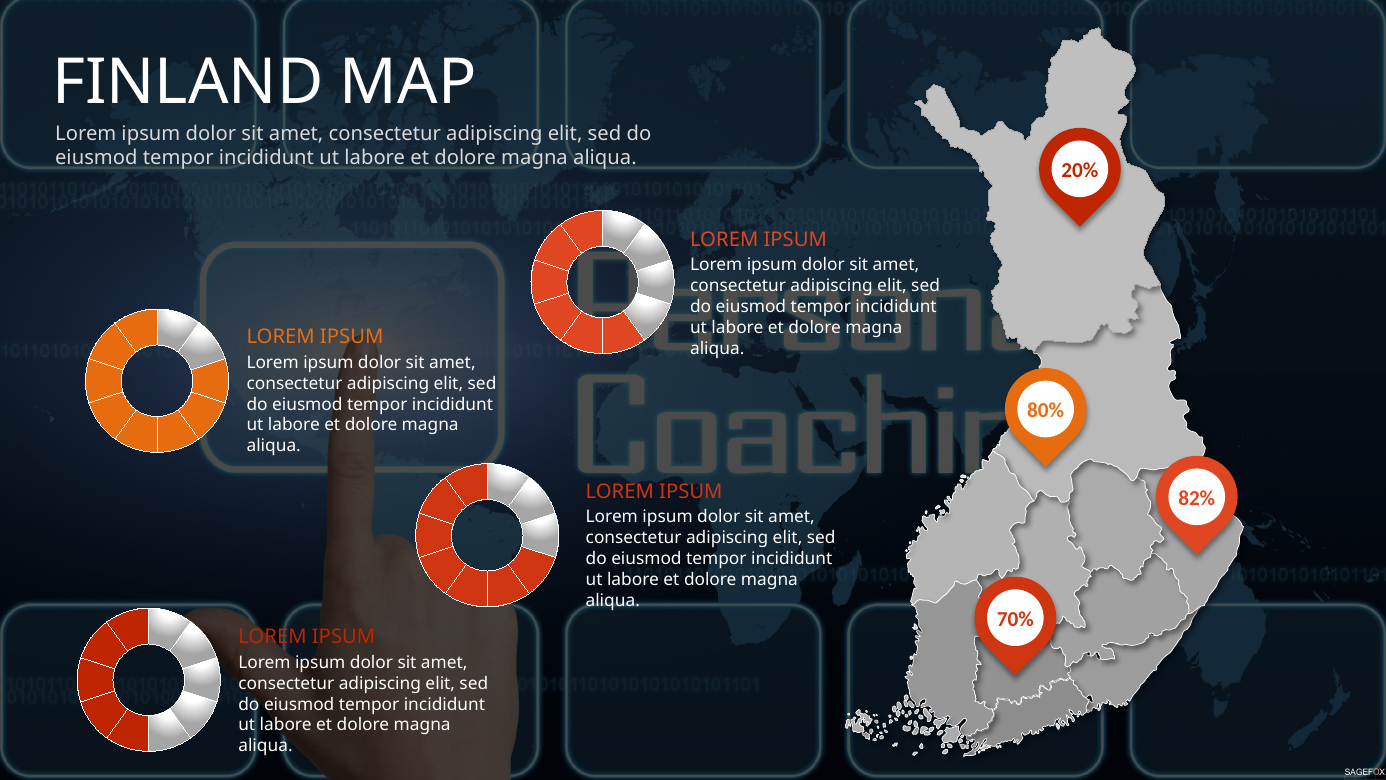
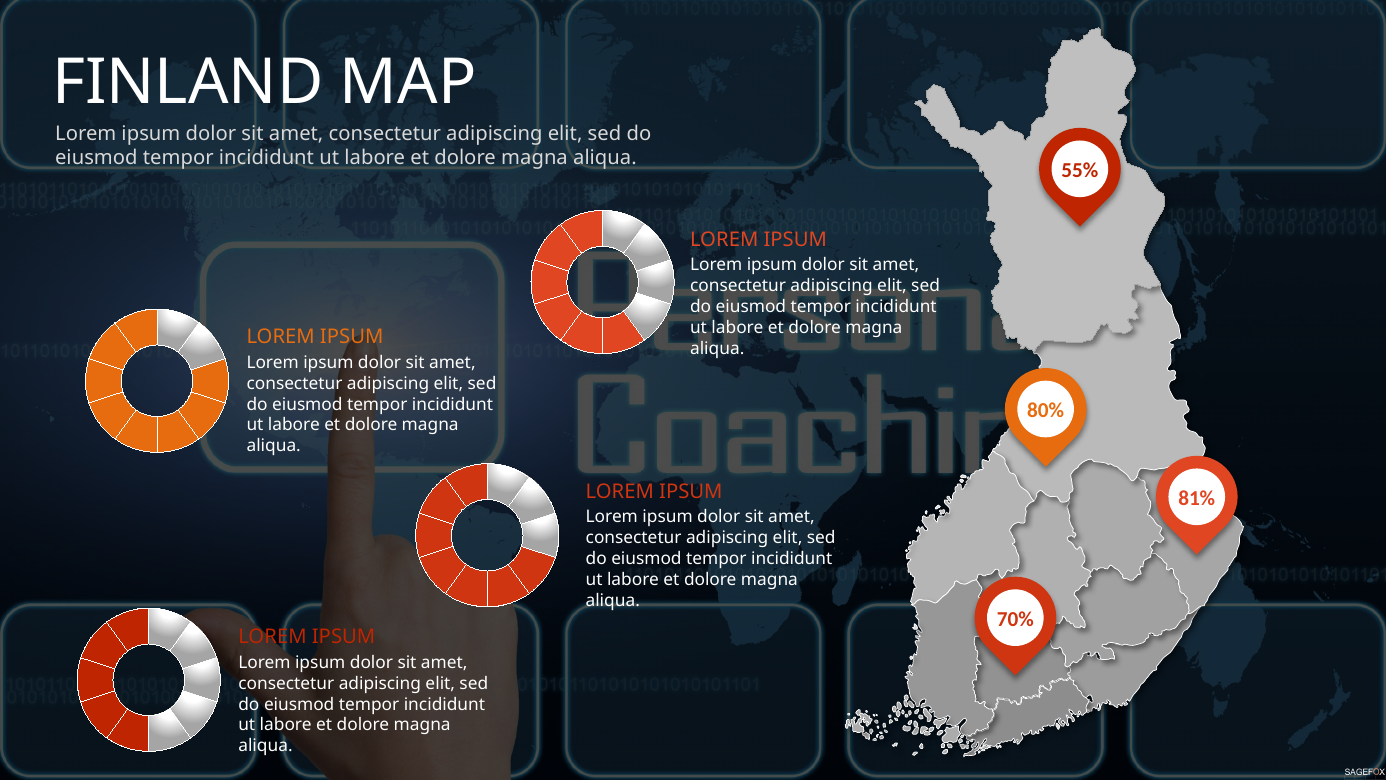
20%: 20% -> 55% (1080, 170)
82%: 82% -> 81% (1197, 498)
